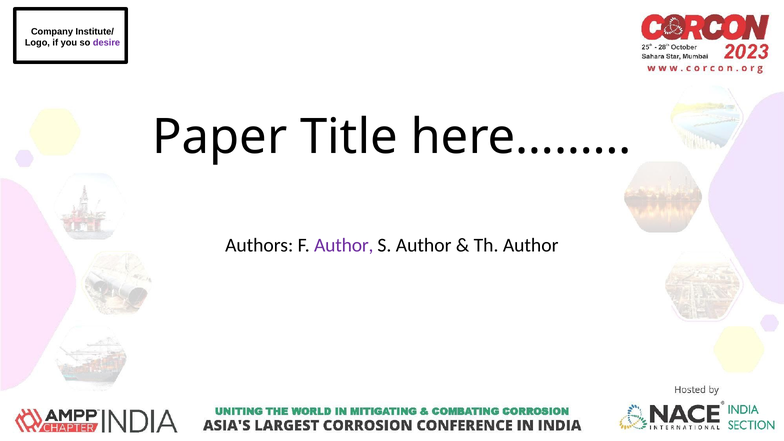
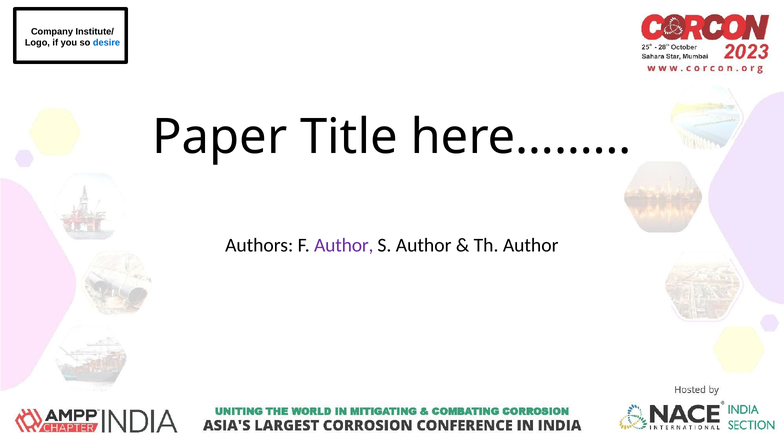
desire colour: purple -> blue (107, 43)
